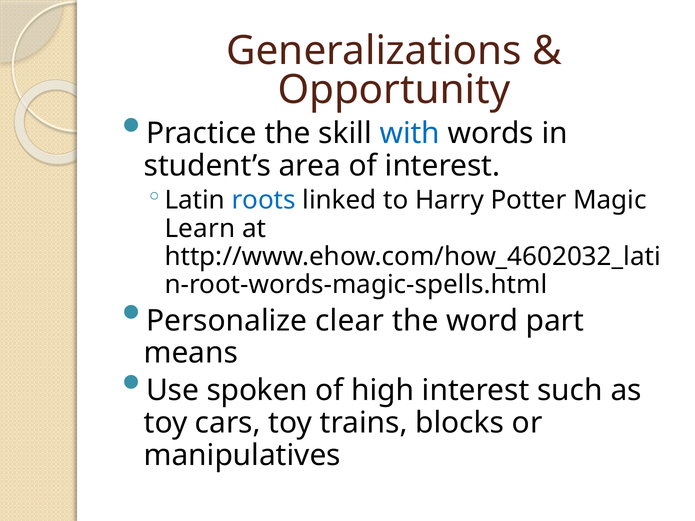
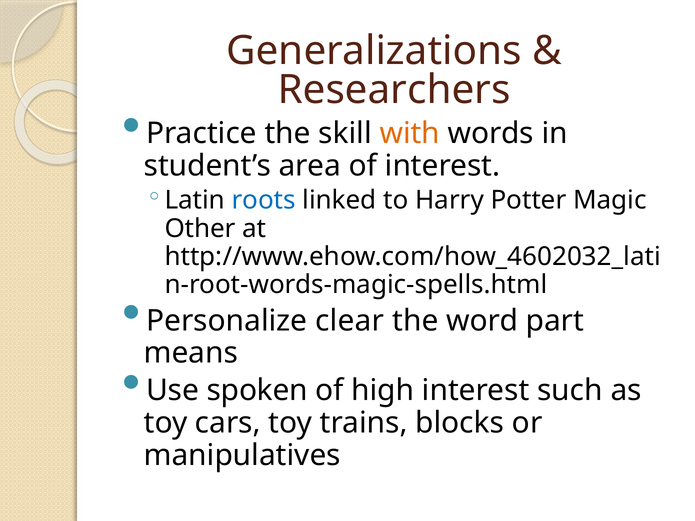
Opportunity: Opportunity -> Researchers (394, 90)
with colour: blue -> orange (410, 134)
Learn: Learn -> Other (200, 229)
